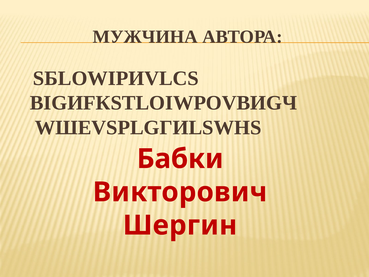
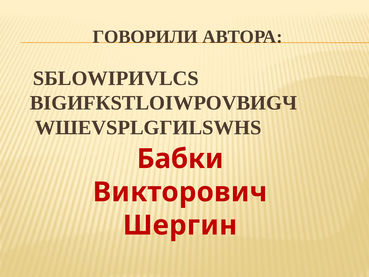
МУЖЧИНА: МУЖЧИНА -> ГОВОРИЛИ (145, 37)
